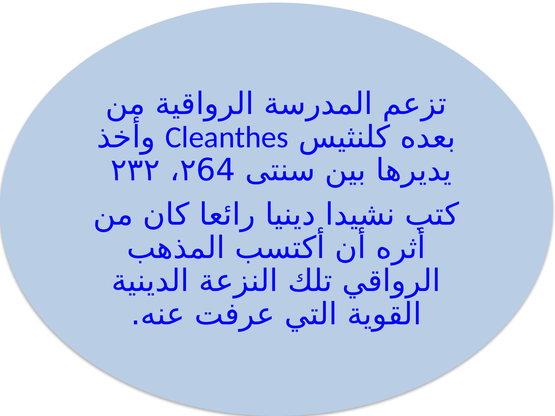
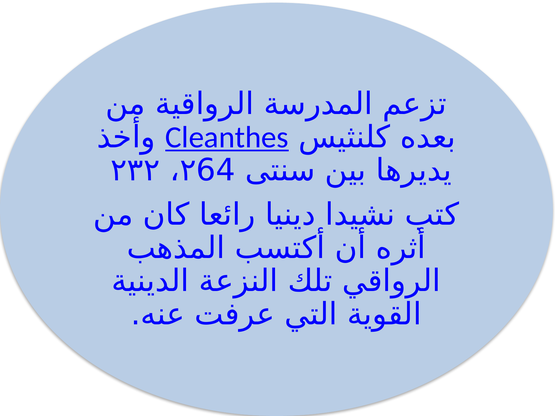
Cleanthes underline: none -> present (227, 137)
